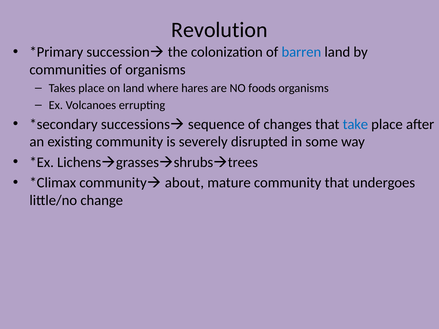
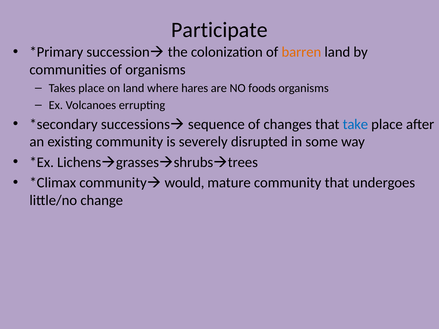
Revolution: Revolution -> Participate (219, 30)
barren colour: blue -> orange (301, 52)
about: about -> would (185, 183)
